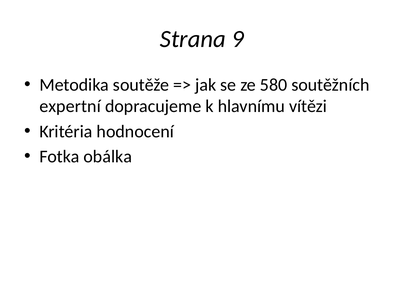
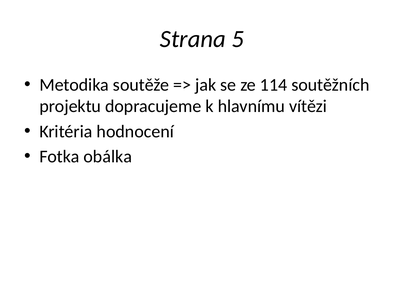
9: 9 -> 5 (238, 39)
580: 580 -> 114 (274, 85)
expertní: expertní -> projektu (70, 106)
